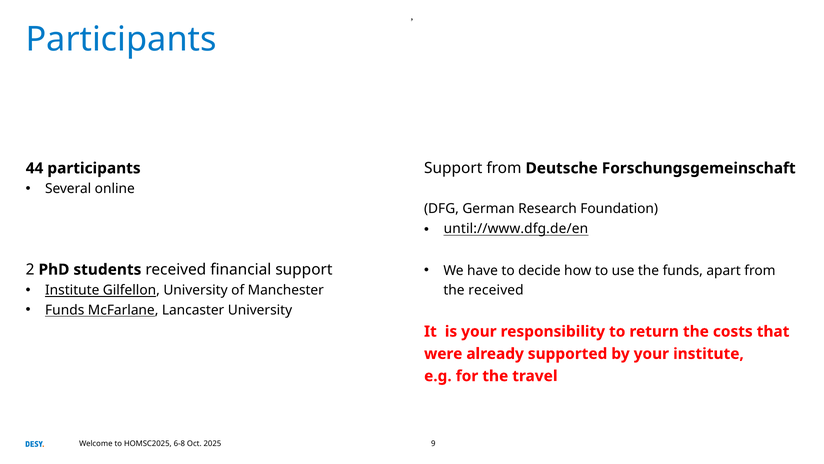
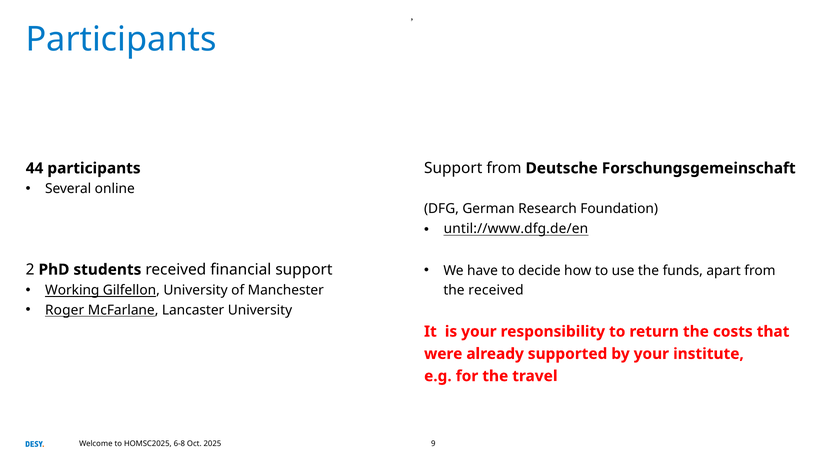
Institute: Institute -> Working (72, 290)
Funds: Funds -> Roger (65, 310)
